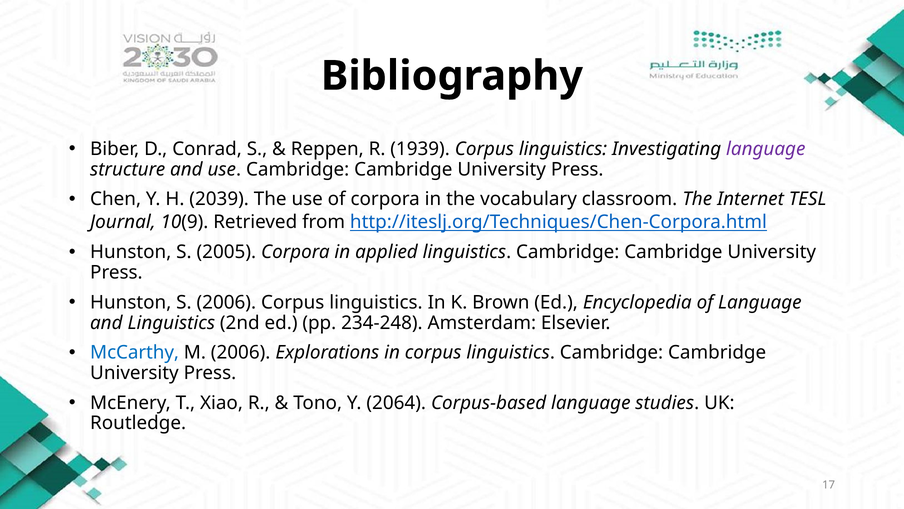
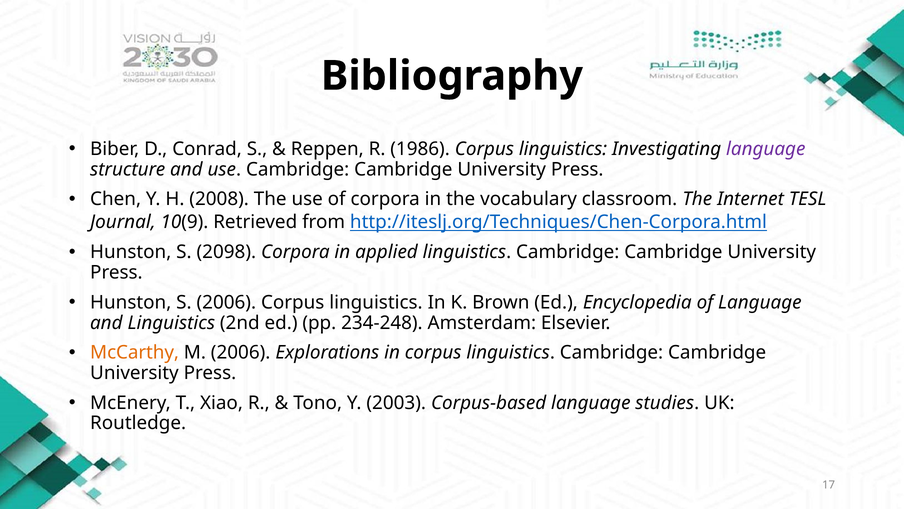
1939: 1939 -> 1986 (420, 149)
2039: 2039 -> 2008 (219, 199)
2005: 2005 -> 2098 (226, 252)
McCarthy colour: blue -> orange (135, 352)
2064: 2064 -> 2003 (396, 402)
